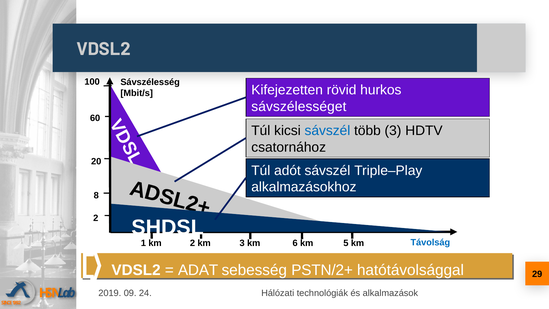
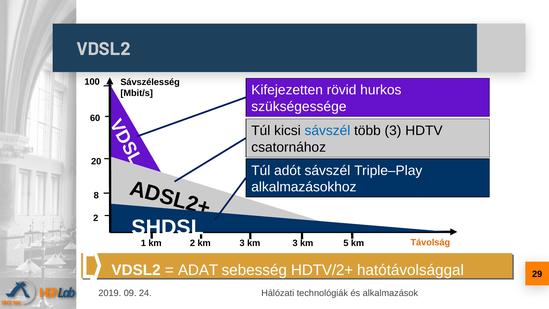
sávszélességet: sávszélességet -> szükségessége (299, 106)
Távolság colour: blue -> orange (430, 242)
3 km 6: 6 -> 3 (295, 243)
PSTN/2+: PSTN/2+ -> HDTV/2+ (322, 270)
